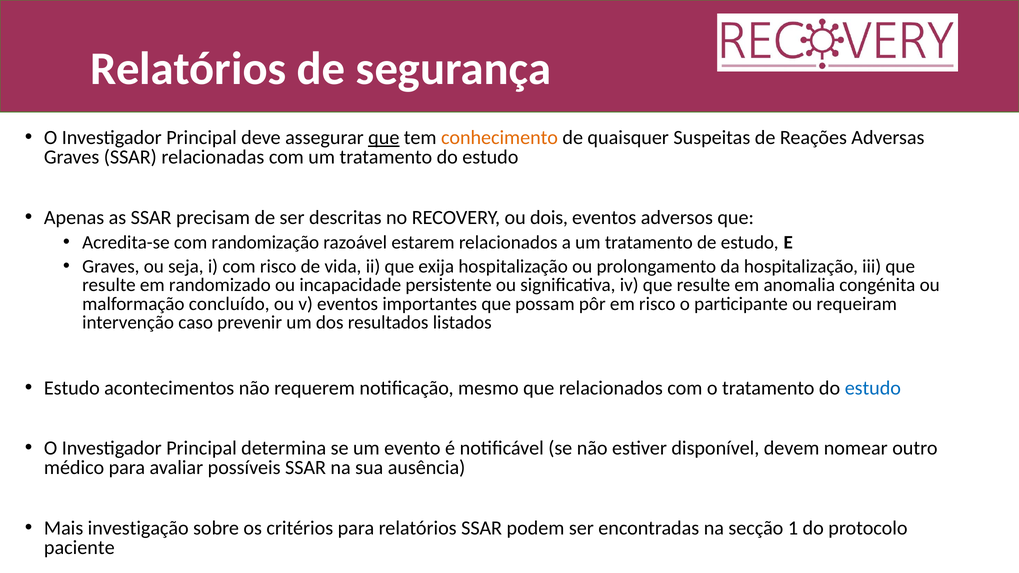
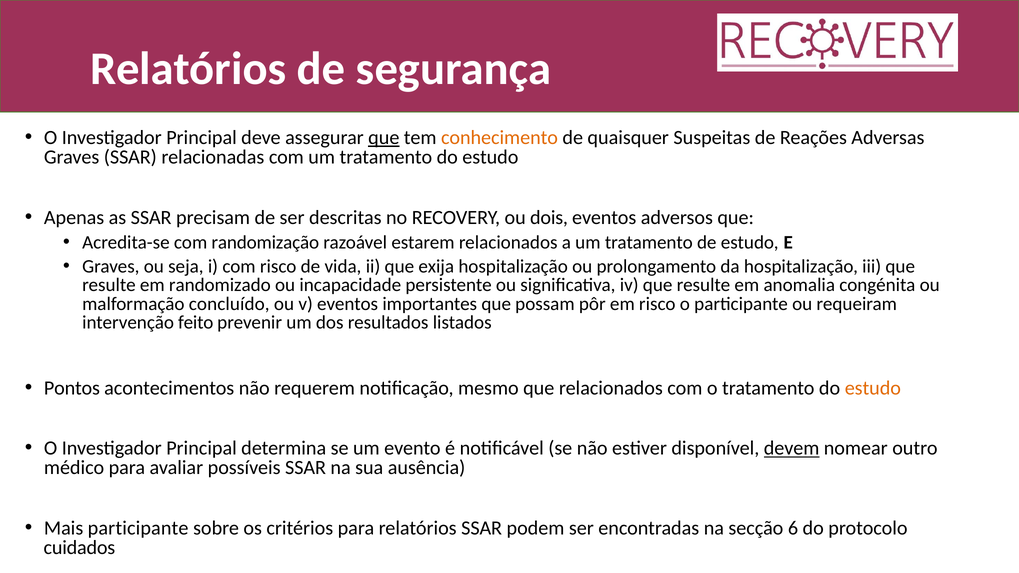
caso: caso -> feito (196, 322)
Estudo: Estudo -> Pontos (72, 388)
estudo colour: blue -> orange (873, 388)
devem underline: none -> present (792, 448)
Mais investigação: investigação -> participante (138, 528)
1: 1 -> 6 (793, 528)
paciente: paciente -> cuidados (79, 548)
